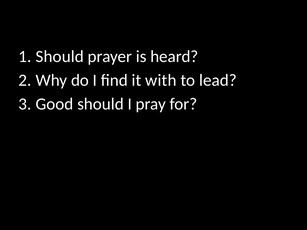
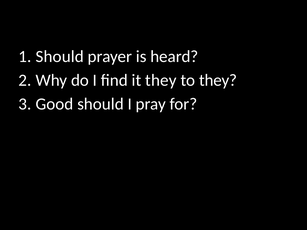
it with: with -> they (161, 80)
to lead: lead -> they (218, 80)
